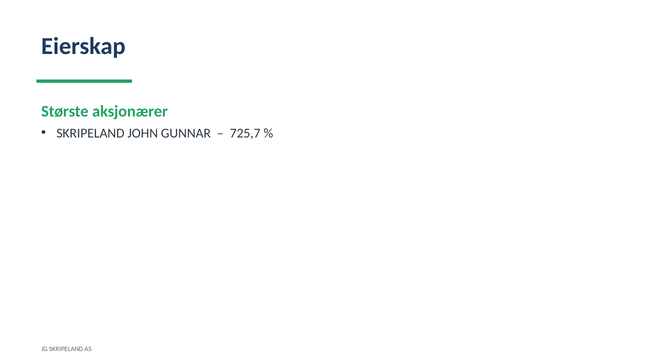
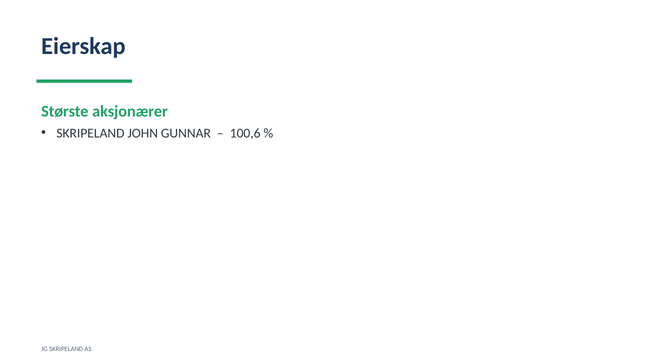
725,7: 725,7 -> 100,6 (245, 133)
